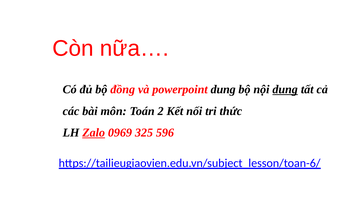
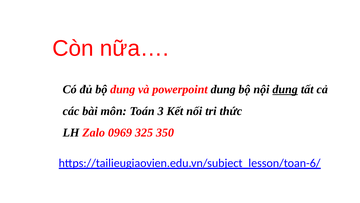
bộ đồng: đồng -> dung (123, 89)
2: 2 -> 3 (161, 111)
Zalo underline: present -> none (94, 132)
596: 596 -> 350 (165, 132)
